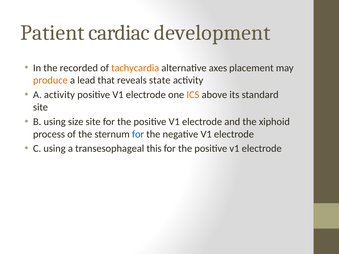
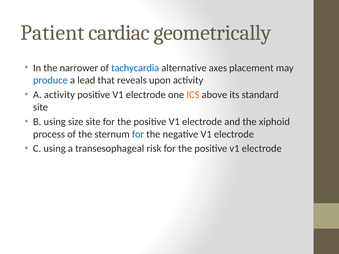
development: development -> geometrically (212, 33)
recorded: recorded -> narrower (79, 68)
tachycardia colour: orange -> blue (135, 68)
produce colour: orange -> blue (50, 80)
state: state -> upon (160, 80)
this: this -> risk (154, 149)
